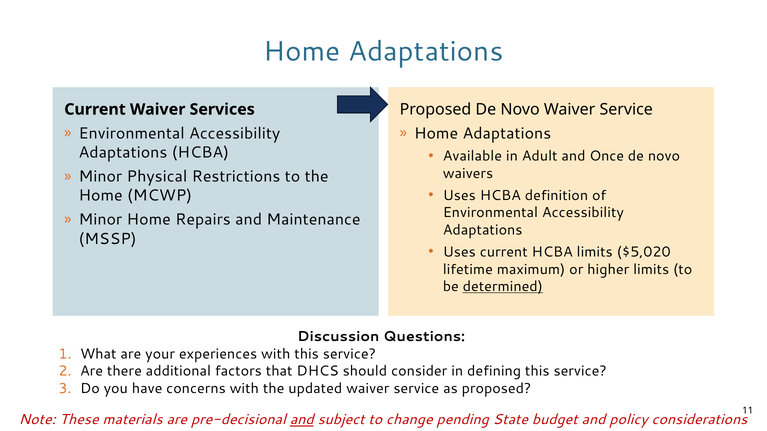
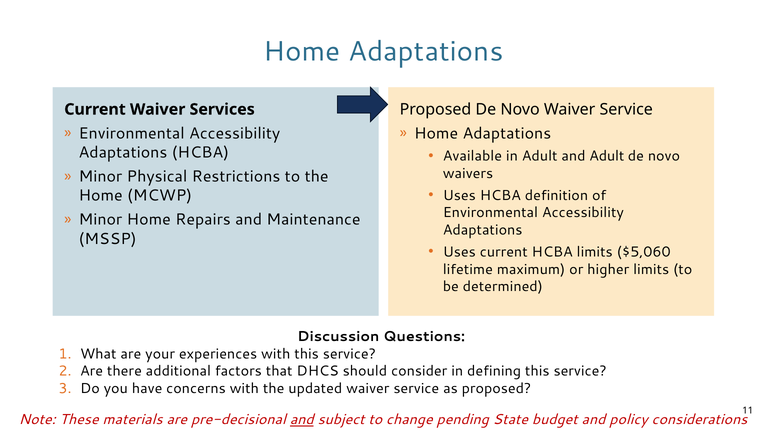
and Once: Once -> Adult (607, 156)
$5,020: $5,020 -> $5,060 (644, 252)
determined underline: present -> none (503, 287)
